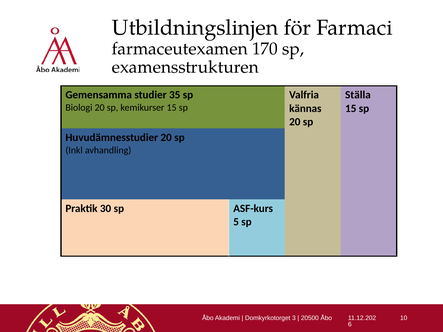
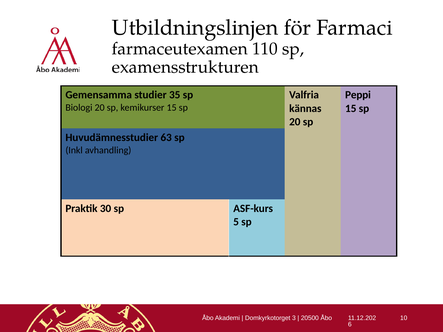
170: 170 -> 110 (265, 49)
Ställa: Ställa -> Peppi (358, 95)
Huvudämnesstudier 20: 20 -> 63 (166, 138)
